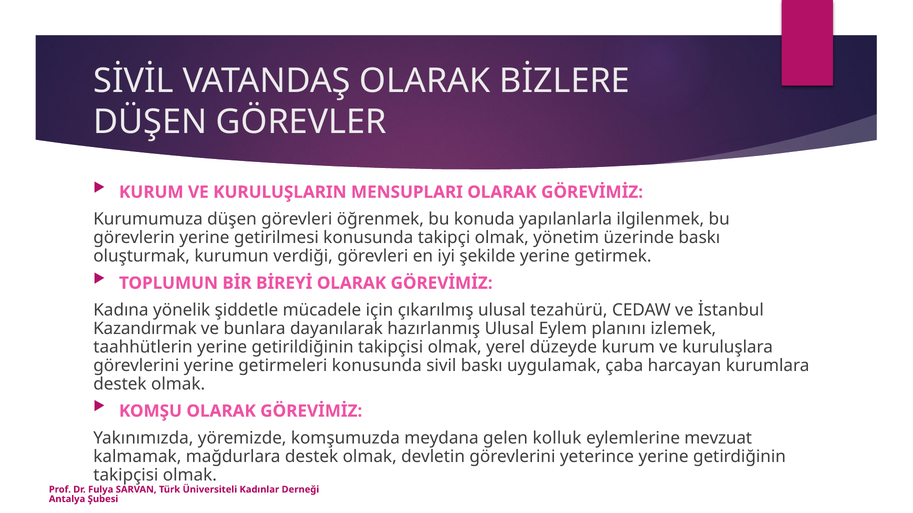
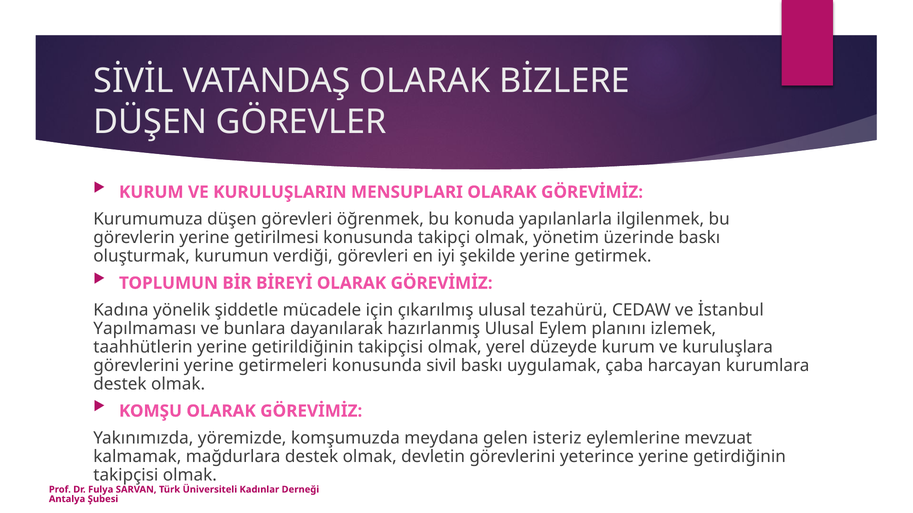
Kazandırmak: Kazandırmak -> Yapılmaması (145, 329)
kolluk: kolluk -> isteriz (557, 439)
